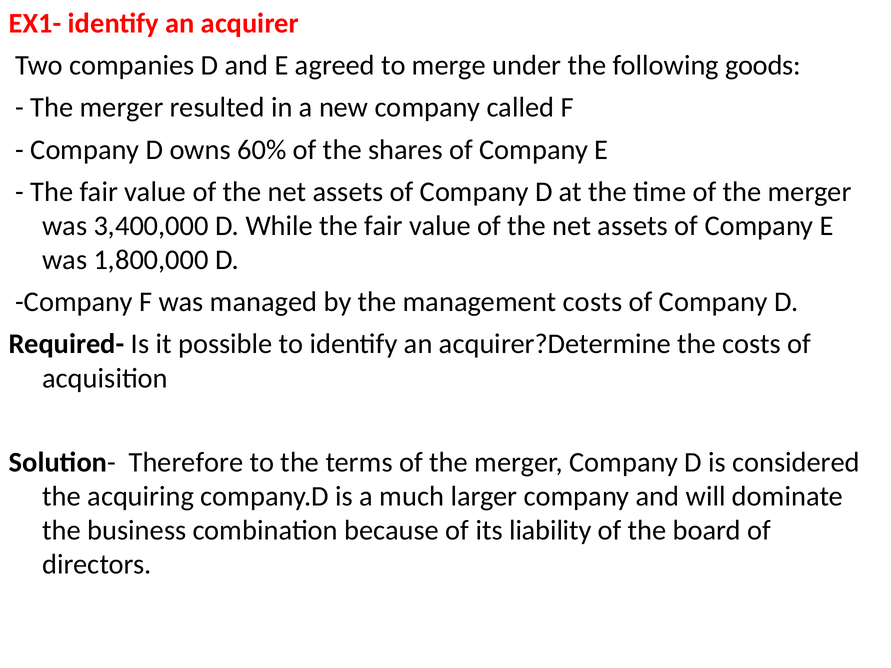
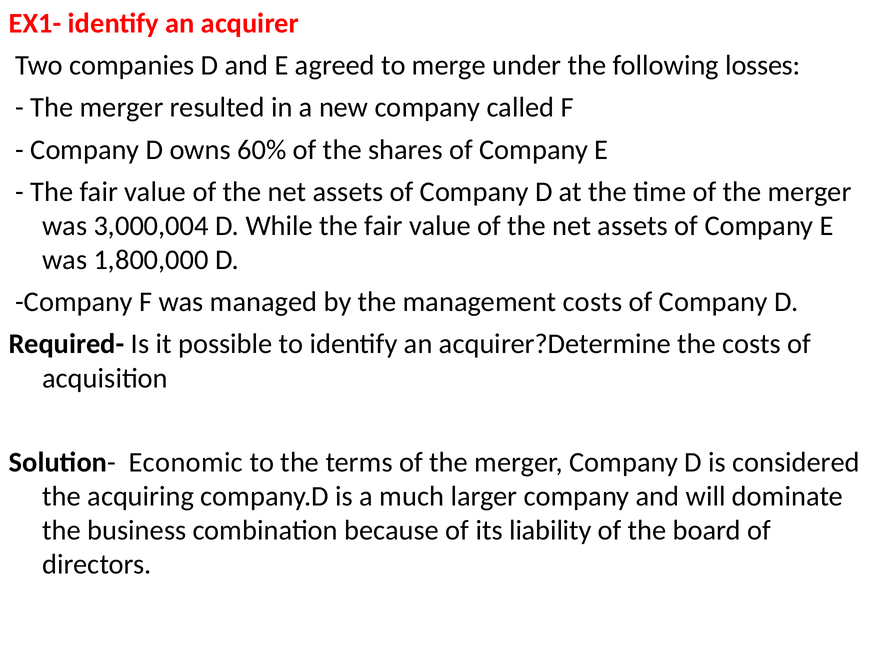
goods: goods -> losses (763, 66)
3,400,000: 3,400,000 -> 3,000,004 (151, 226)
Therefore: Therefore -> Economic (186, 462)
